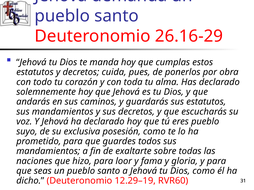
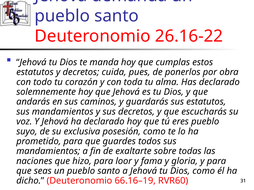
26.16-29: 26.16-29 -> 26.16-22 (189, 36)
12.29–19: 12.29–19 -> 66.16–19 (135, 181)
